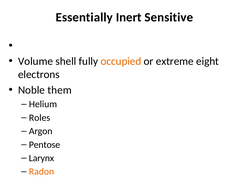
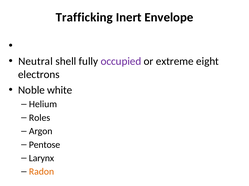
Essentially: Essentially -> Trafficking (84, 17)
Sensitive: Sensitive -> Envelope (169, 17)
Volume: Volume -> Neutral (35, 62)
occupied colour: orange -> purple (121, 62)
them: them -> white (60, 90)
